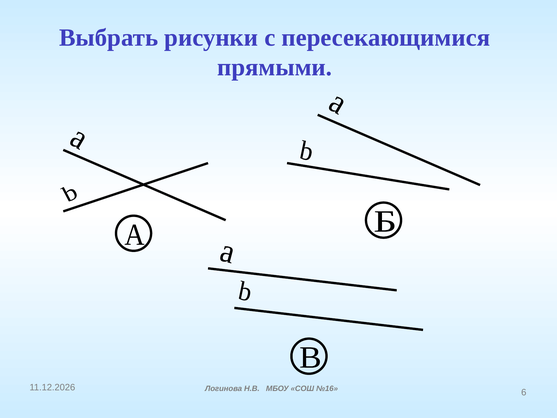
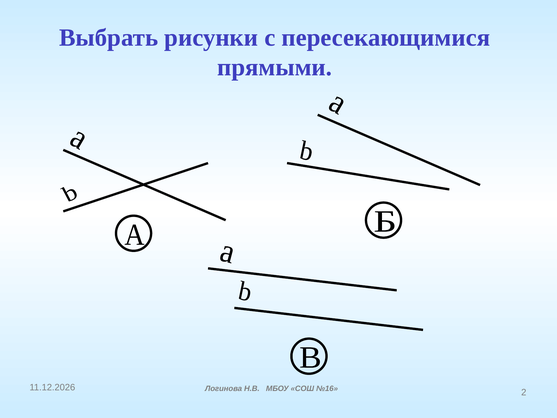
6: 6 -> 2 (524, 392)
